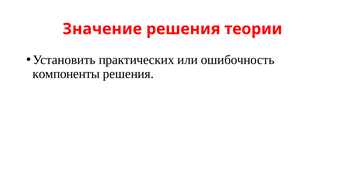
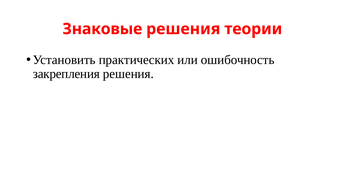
Значение: Значение -> Знаковые (102, 29)
компоненты: компоненты -> закрепления (66, 74)
